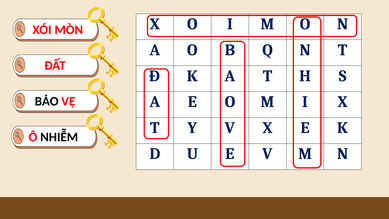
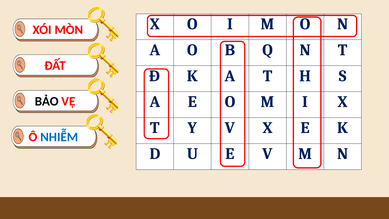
NHIỄM colour: black -> blue (59, 137)
